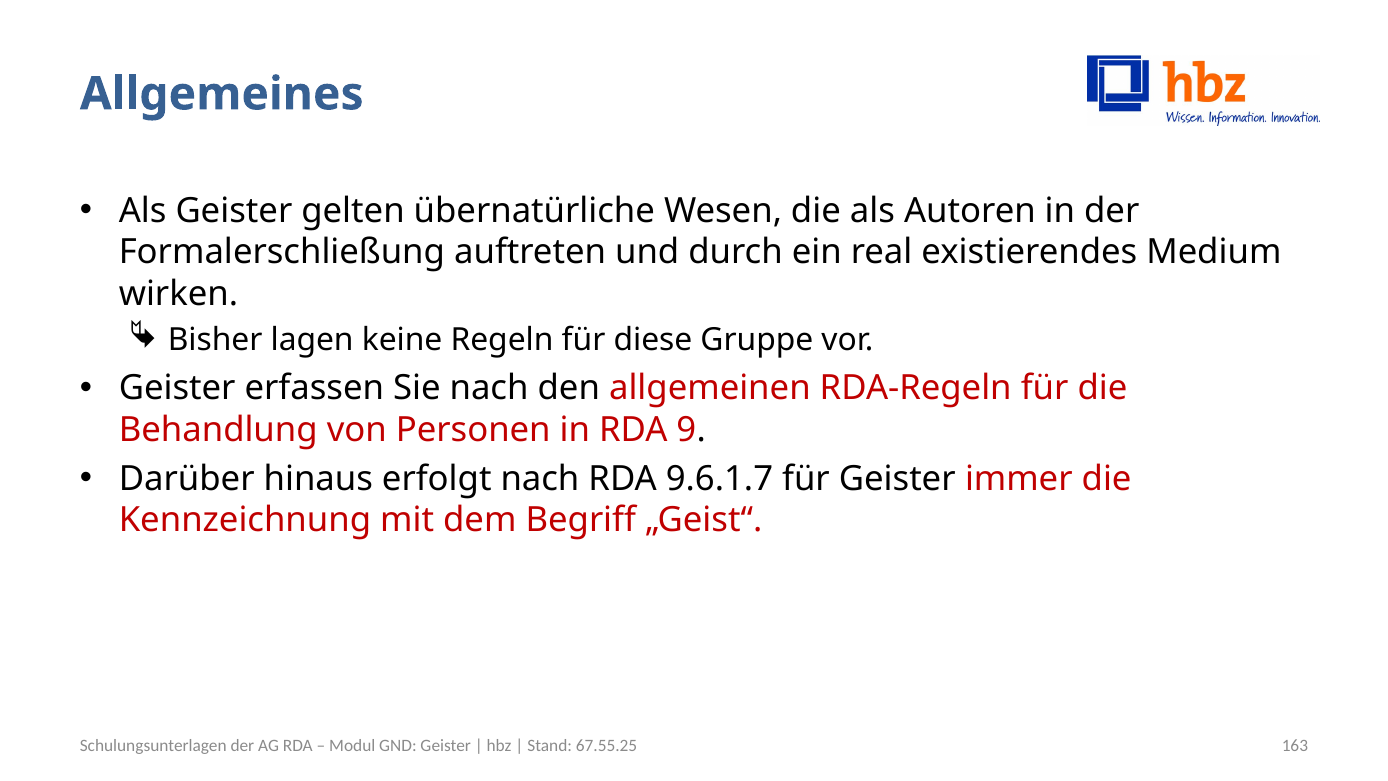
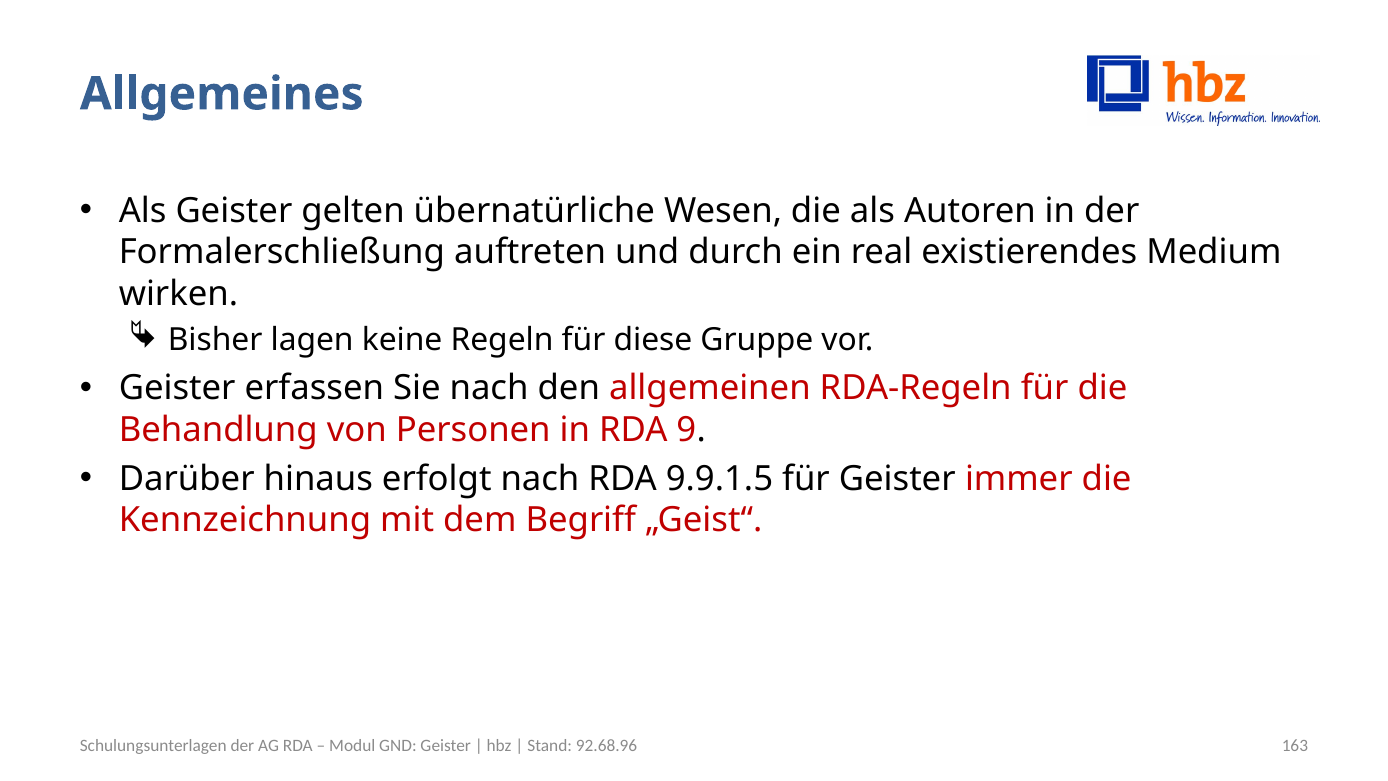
9.6.1.7: 9.6.1.7 -> 9.9.1.5 (719, 479)
67.55.25: 67.55.25 -> 92.68.96 (607, 746)
